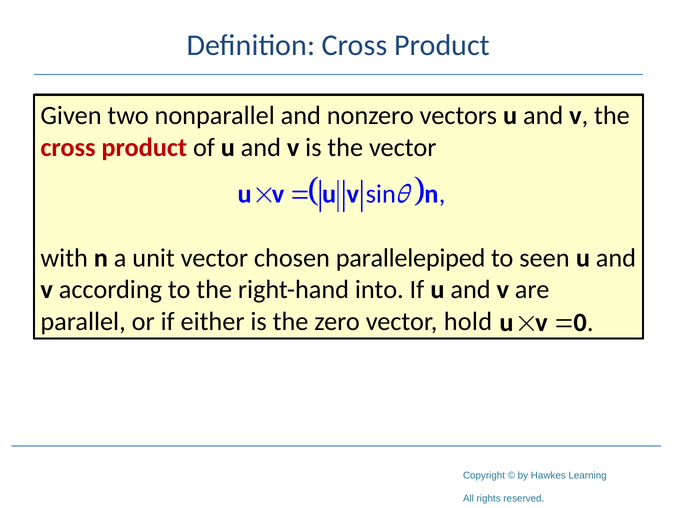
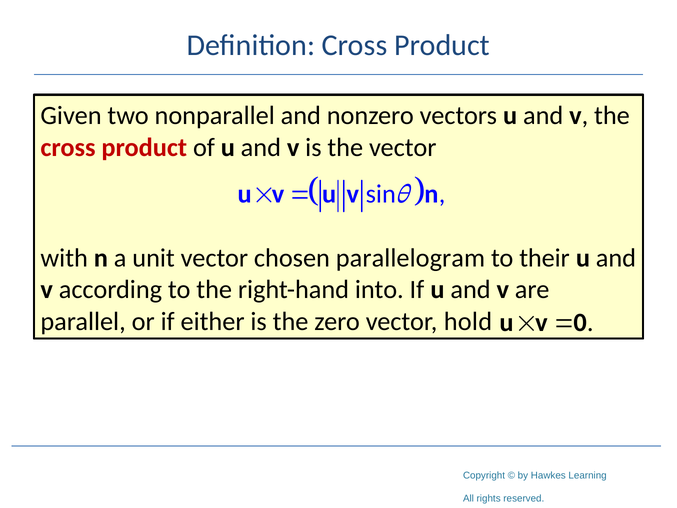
parallelepiped: parallelepiped -> parallelogram (410, 258)
seen: seen -> their (544, 258)
